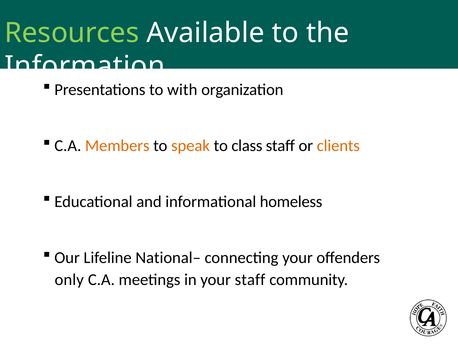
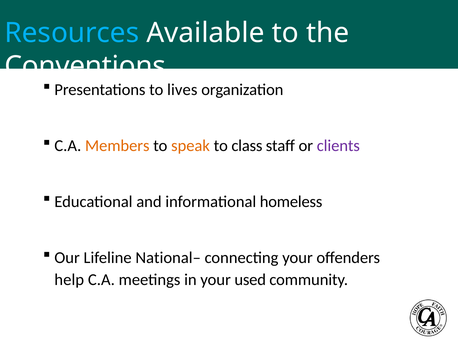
Resources colour: light green -> light blue (72, 33)
Information: Information -> Conventions (85, 66)
with: with -> lives (182, 90)
clients colour: orange -> purple (338, 145)
only: only -> help (69, 279)
your staff: staff -> used (250, 279)
